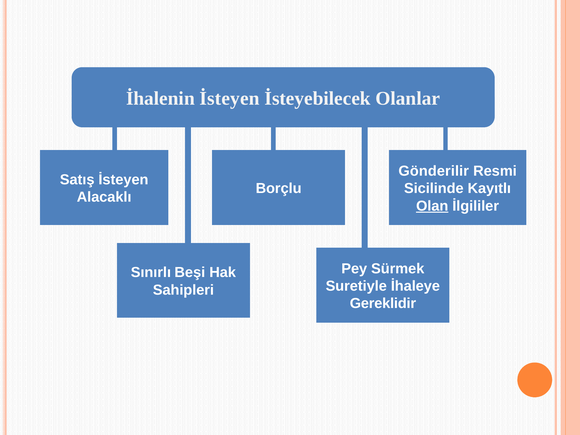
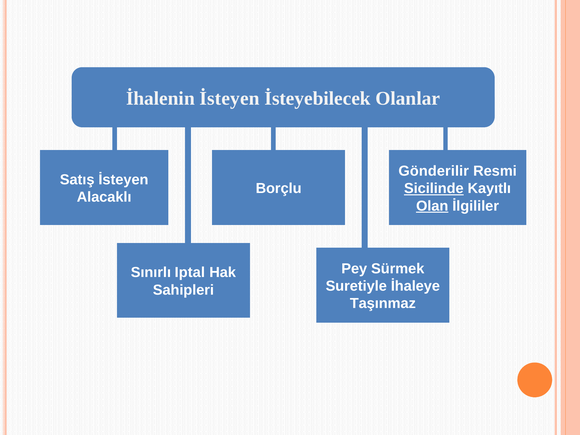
Sicilinde underline: none -> present (434, 189)
Beşi: Beşi -> Iptal (190, 273)
Gereklidir: Gereklidir -> Taşınmaz (383, 304)
